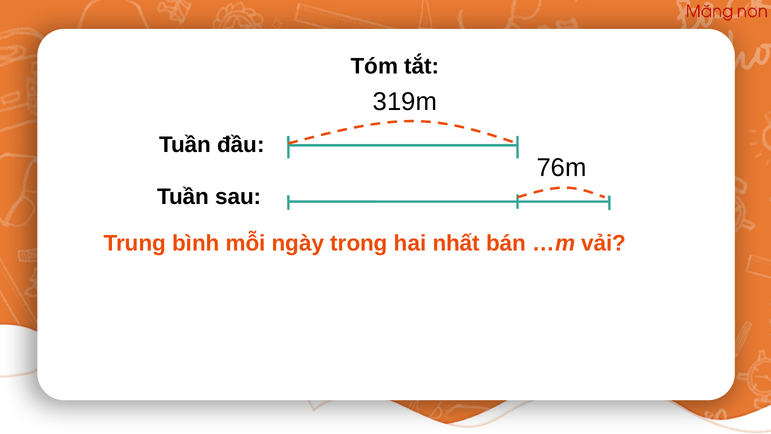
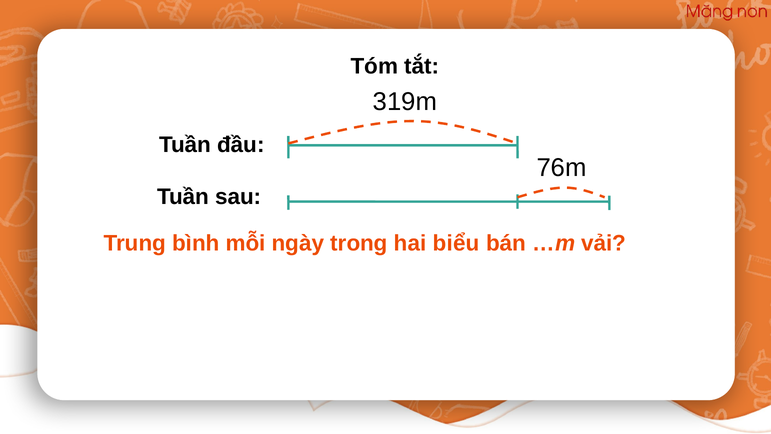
nhất: nhất -> biểu (456, 243)
